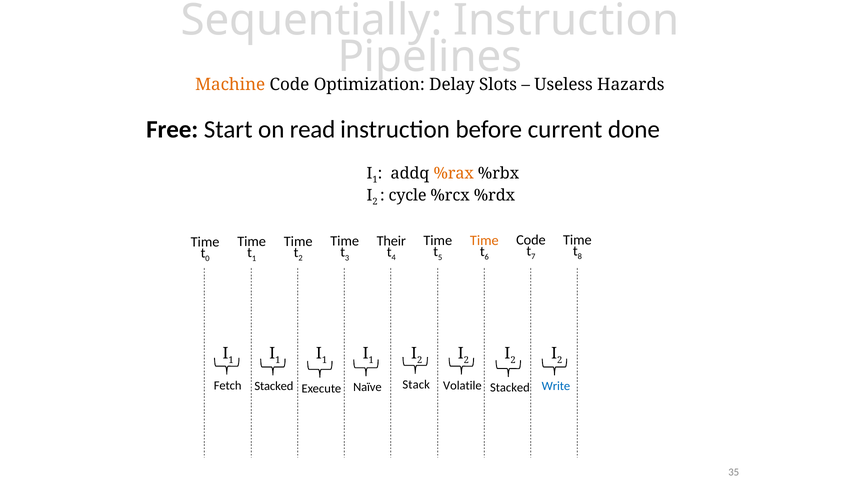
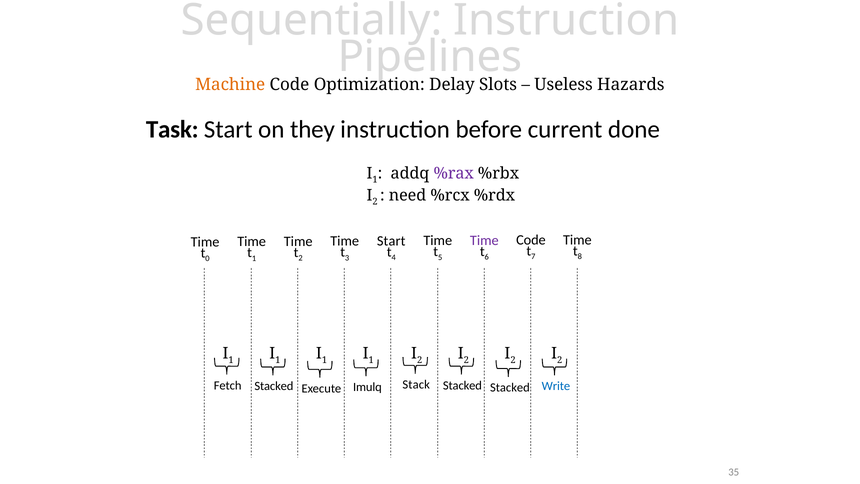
Free: Free -> Task (172, 130)
read: read -> they (312, 130)
%rax colour: orange -> purple (454, 173)
cycle: cycle -> need (408, 195)
Time colour: orange -> purple (484, 240)
Their: Their -> Start (391, 241)
Volatile: Volatile -> Stacked (462, 385)
Naïve: Naïve -> Imulq (367, 387)
